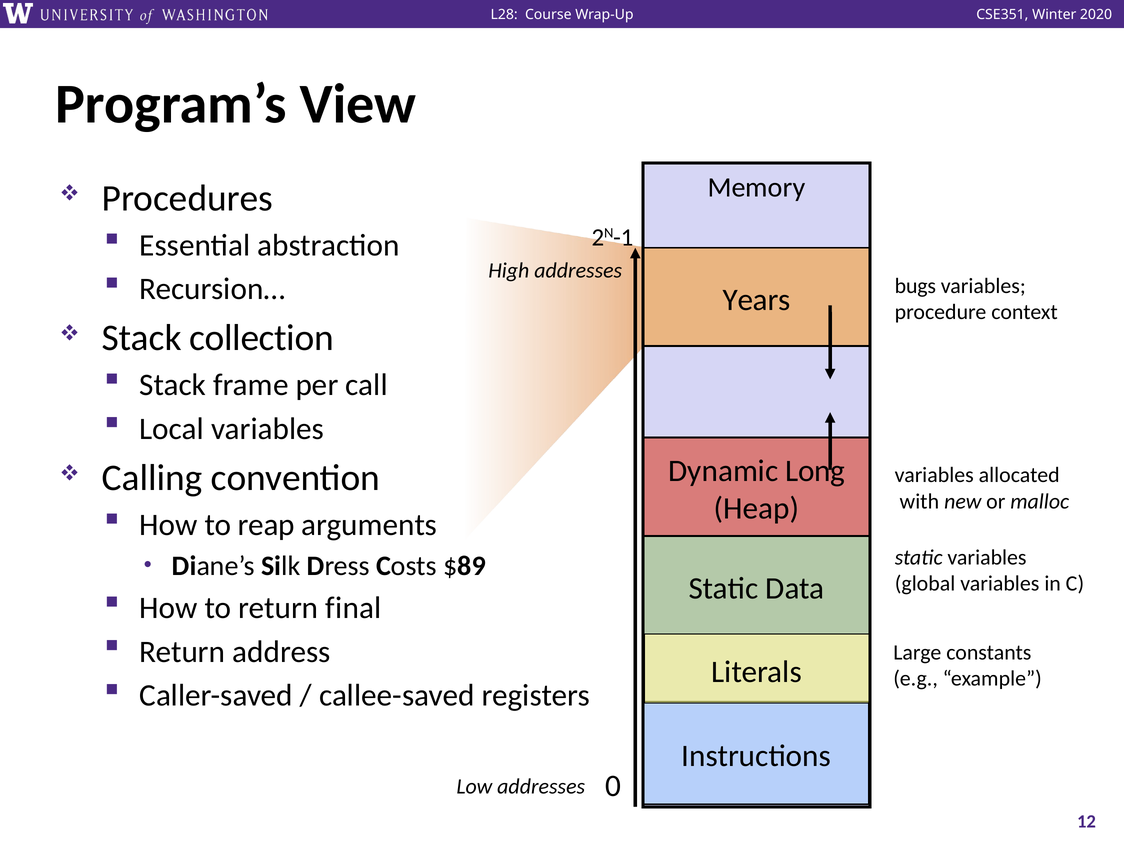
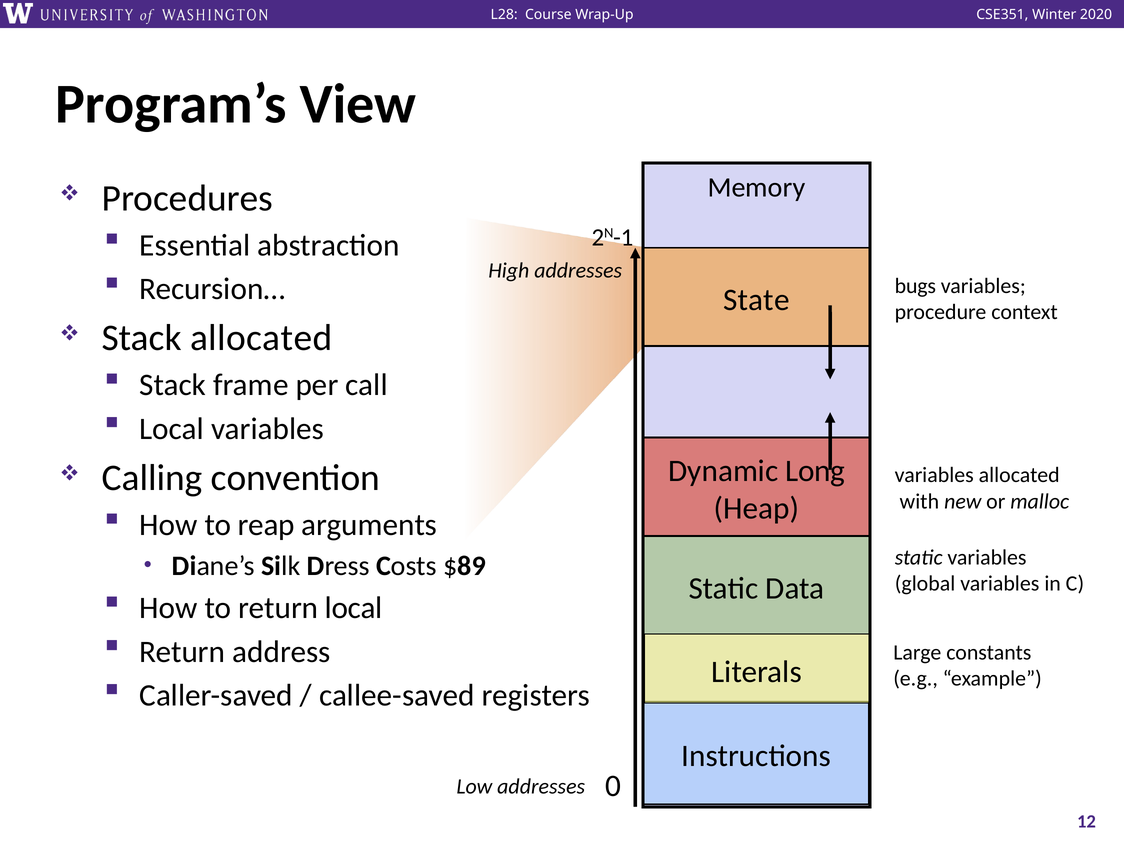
Years: Years -> State (756, 300)
Stack collection: collection -> allocated (261, 338)
return final: final -> local (354, 608)
